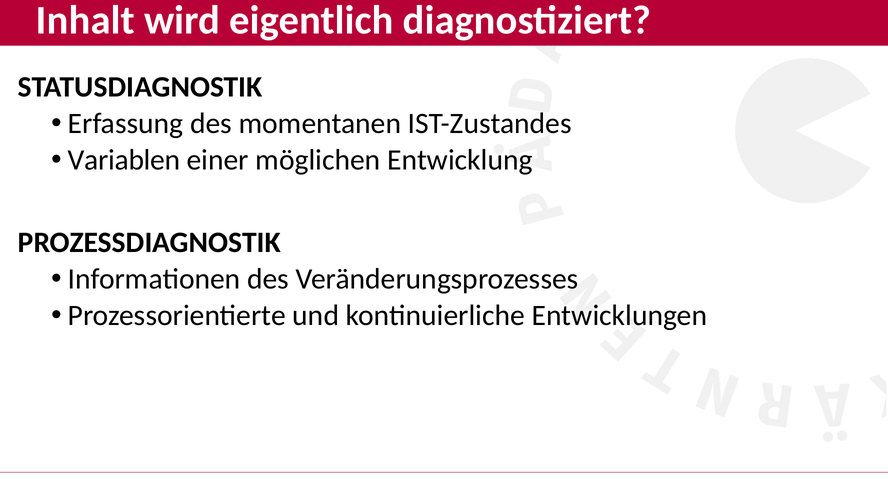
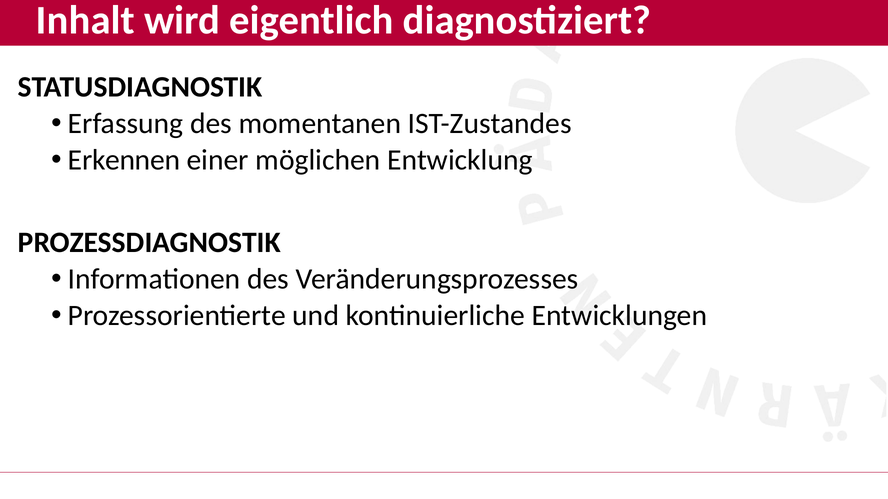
Variablen: Variablen -> Erkennen (124, 160)
